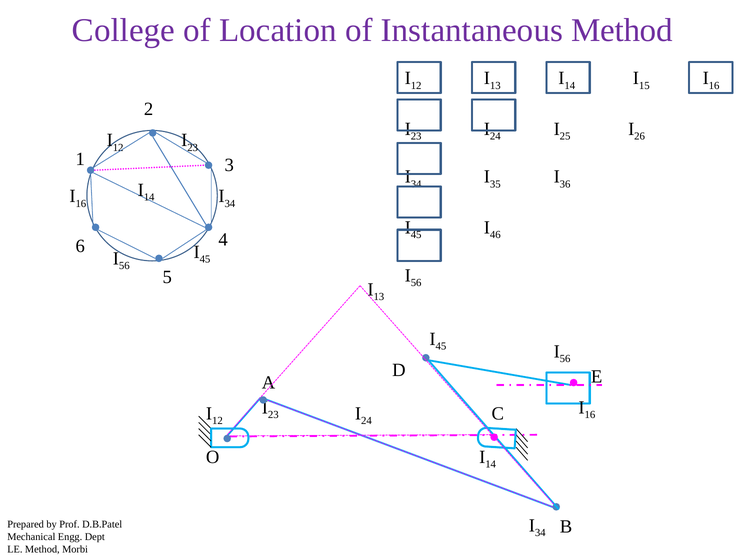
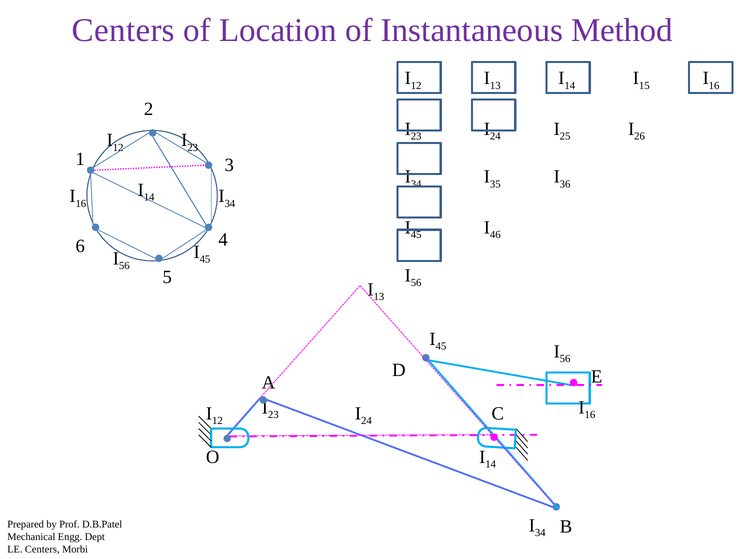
College: College -> Centers (123, 30)
LE Method: Method -> Centers (42, 549)
